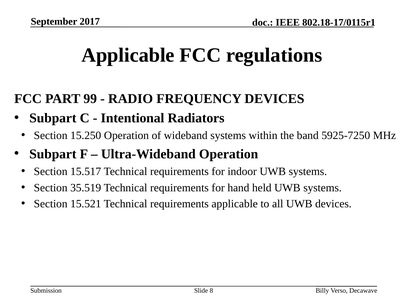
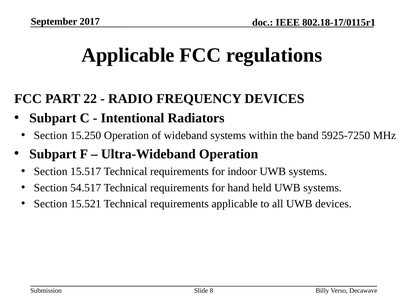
99: 99 -> 22 (90, 99)
35.519: 35.519 -> 54.517 (86, 188)
